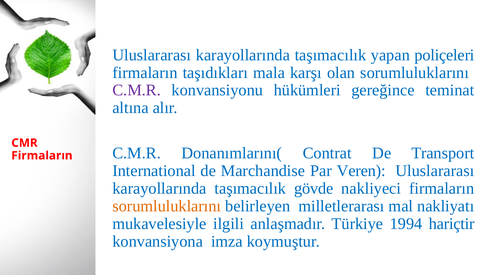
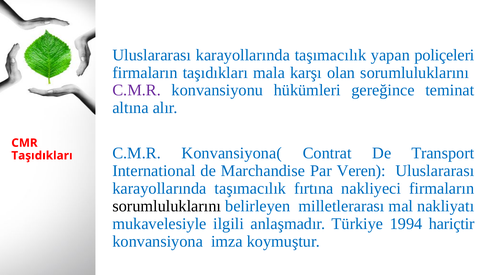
Donanımlarını(: Donanımlarını( -> Konvansiyona( (232, 153)
Firmaların: Firmaların -> Taşıdıkları (42, 156)
gövde: gövde -> fırtına (314, 189)
sorumluluklarını colour: orange -> black (167, 206)
